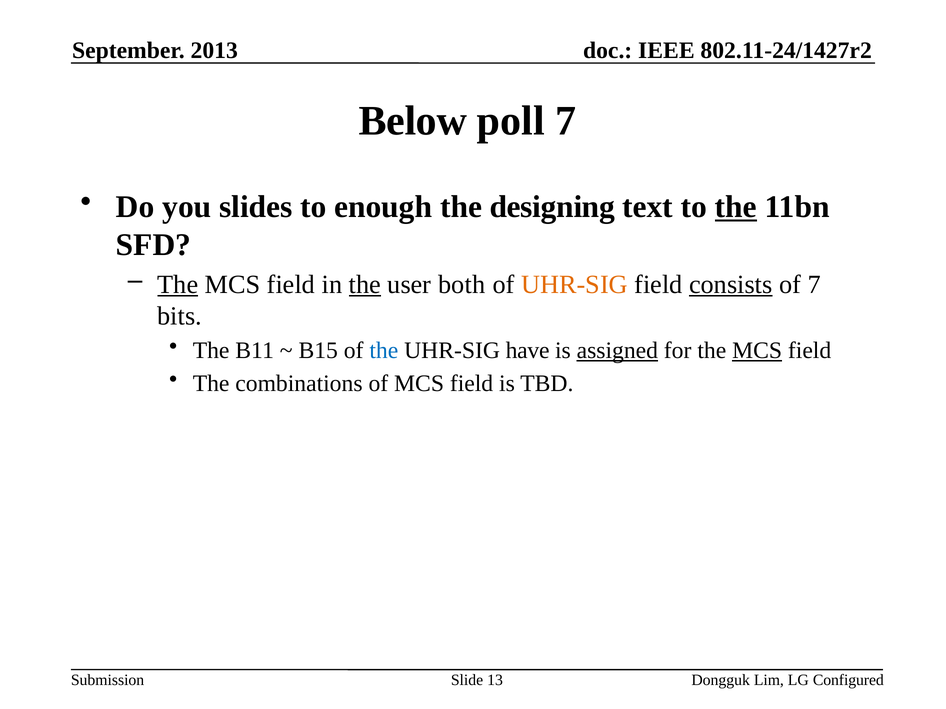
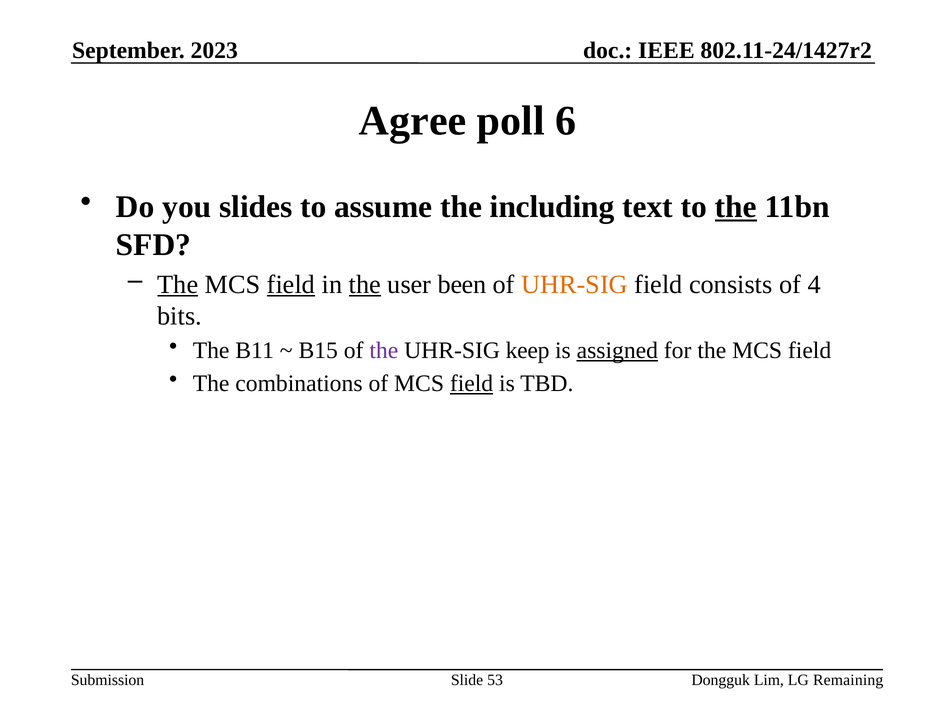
2013: 2013 -> 2023 (214, 50)
Below: Below -> Agree (413, 121)
poll 7: 7 -> 6 (566, 121)
enough: enough -> assume (383, 207)
designing: designing -> including (552, 207)
field underline: none -> present (291, 285)
both: both -> been (462, 285)
consists underline: present -> none (731, 285)
of 7: 7 -> 4 (814, 285)
the colour: blue -> purple (384, 351)
have: have -> keep (528, 351)
MCS underline: present -> none (757, 351)
field underline: none -> present (472, 384)
13: 13 -> 53 (495, 680)
Configured: Configured -> Remaining (848, 680)
